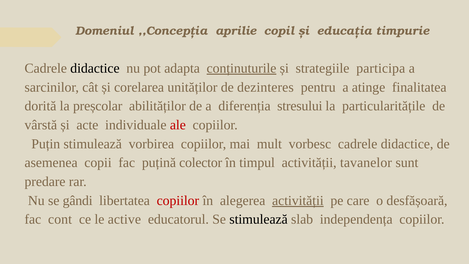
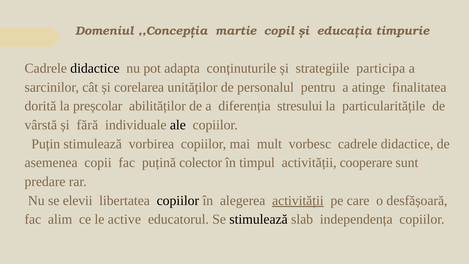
aprilie: aprilie -> martie (236, 31)
conținuturile underline: present -> none (242, 68)
dezinteres: dezinteres -> personalul (266, 87)
acte: acte -> fără (87, 125)
ale colour: red -> black (178, 125)
tavanelor: tavanelor -> cooperare (366, 163)
gândi: gândi -> elevii (78, 200)
copiilor colour: red -> black (178, 200)
cont: cont -> alim (60, 219)
